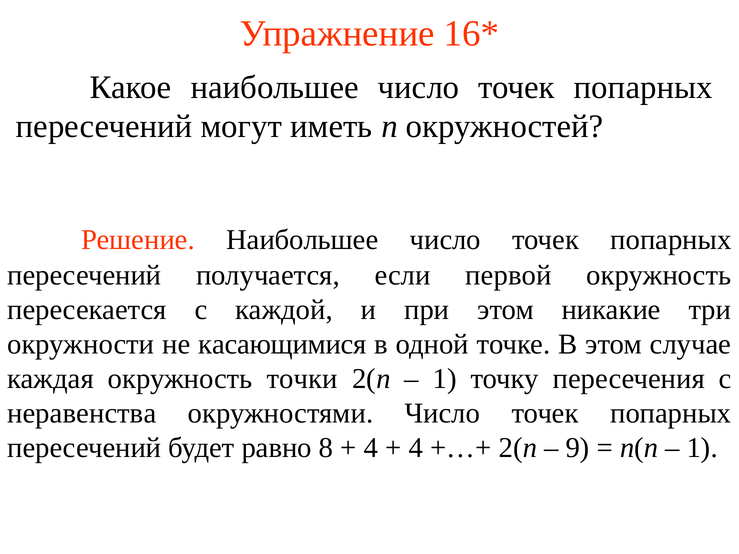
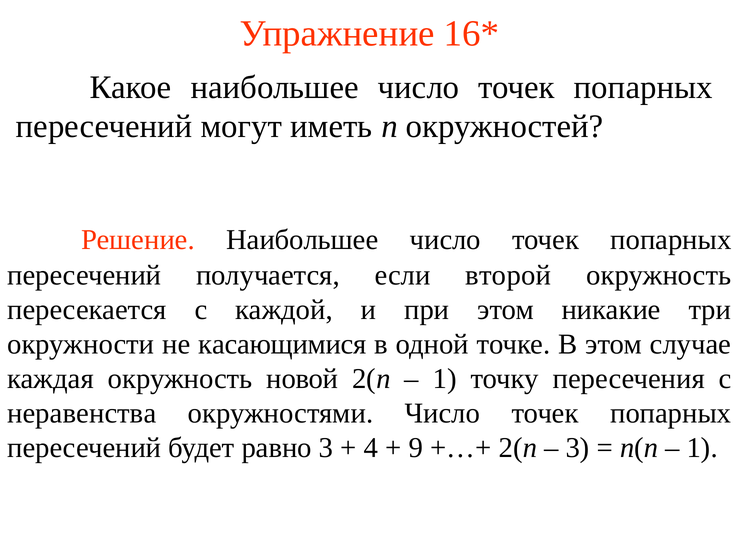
первой: первой -> второй (508, 275)
точки: точки -> новой (302, 379)
равно 8: 8 -> 3 (326, 448)
4: 4 -> 9 (416, 448)
9: 9 -> 3 (578, 448)
